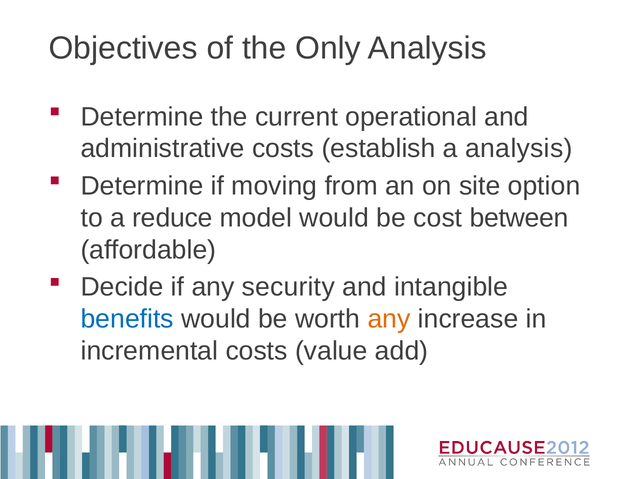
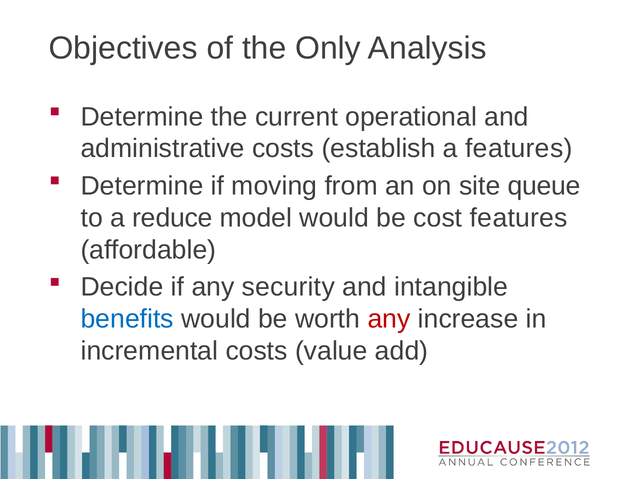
a analysis: analysis -> features (519, 149)
option: option -> queue (544, 186)
cost between: between -> features (519, 218)
any colour: orange -> red (389, 319)
